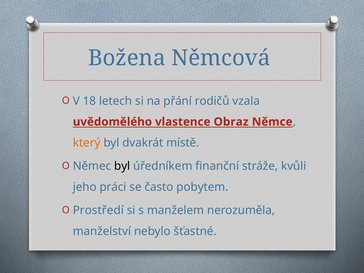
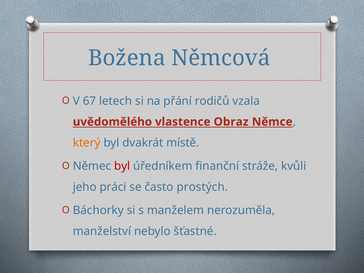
18: 18 -> 67 (89, 101)
byl colour: black -> red (122, 166)
pobytem: pobytem -> prostých (202, 187)
Prostředí: Prostředí -> Báchorky (98, 210)
